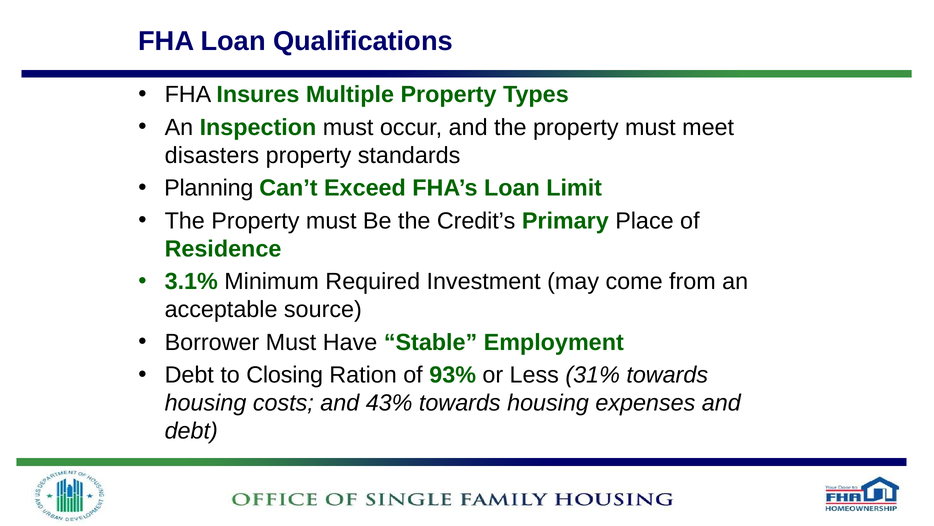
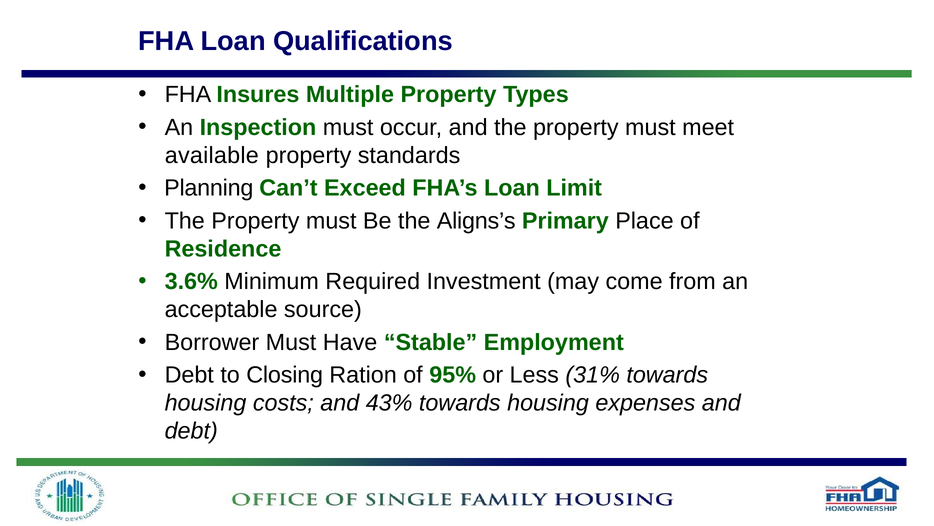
disasters: disasters -> available (212, 155)
Credit’s: Credit’s -> Aligns’s (476, 221)
3.1%: 3.1% -> 3.6% (191, 281)
93%: 93% -> 95% (453, 375)
